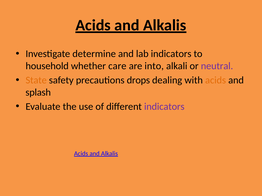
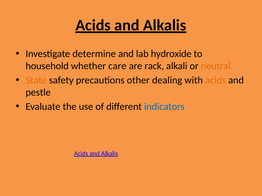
lab indicators: indicators -> hydroxide (171, 54)
into: into -> rack (154, 66)
neutral colour: purple -> orange (217, 66)
drops: drops -> other (138, 80)
splash: splash -> pestle (38, 93)
indicators colour: purple -> blue (164, 107)
